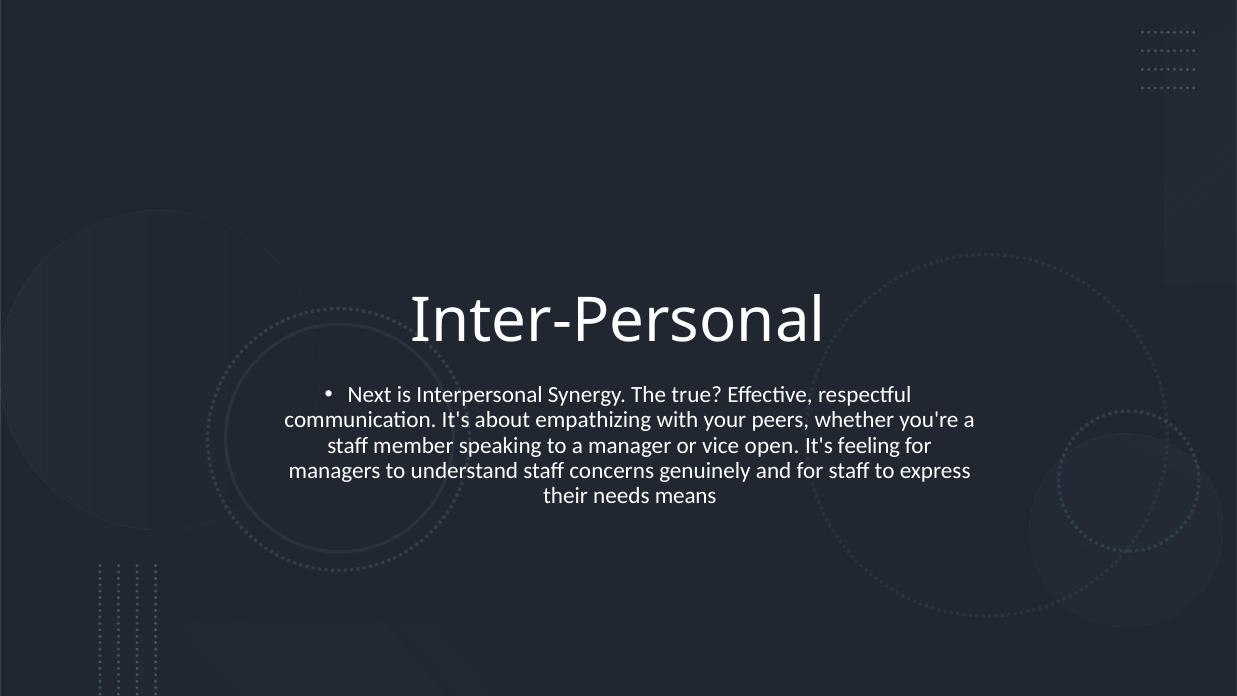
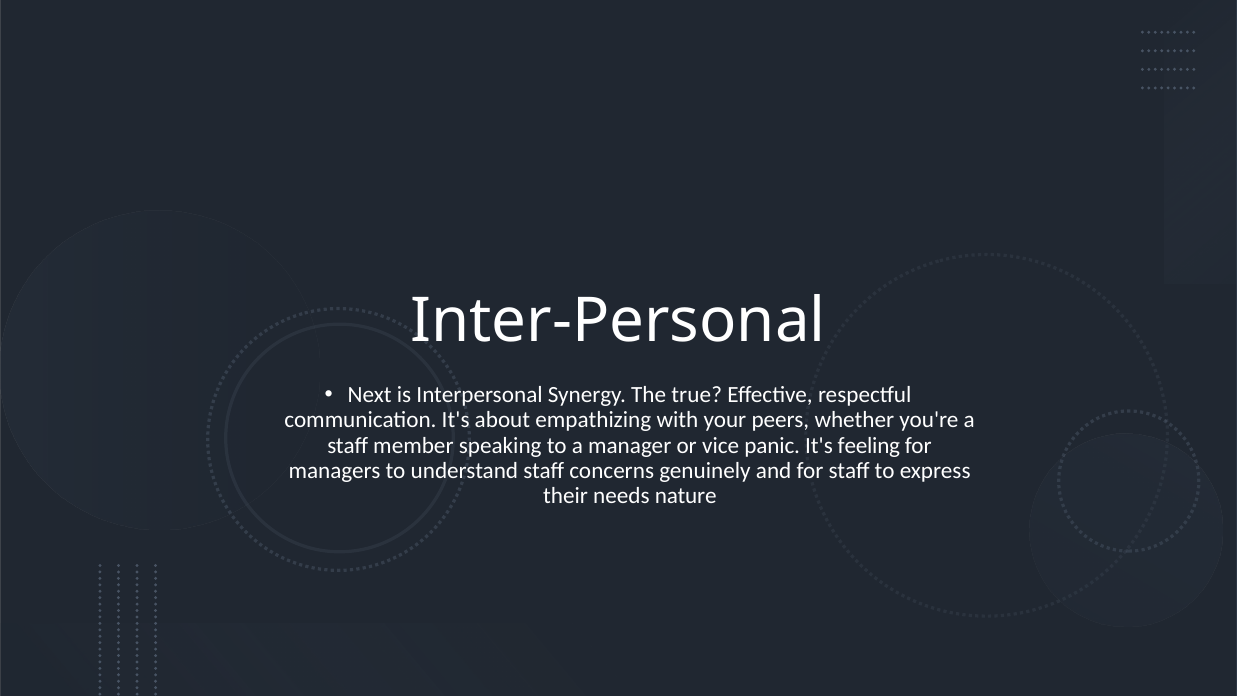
open: open -> panic (772, 445)
means: means -> nature (686, 495)
